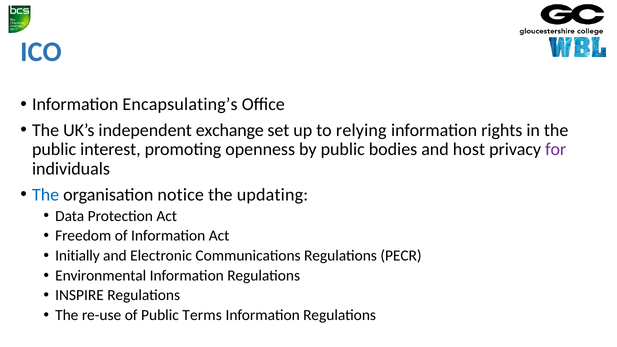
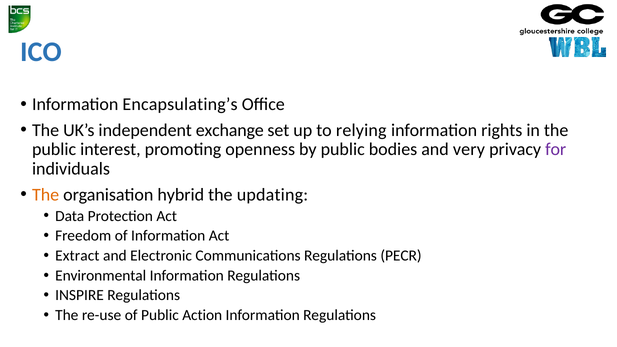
host: host -> very (469, 150)
The colour: blue -> orange (46, 195)
notice: notice -> hybrid (181, 195)
Initially: Initially -> Extract (77, 256)
Terms: Terms -> Action (202, 315)
